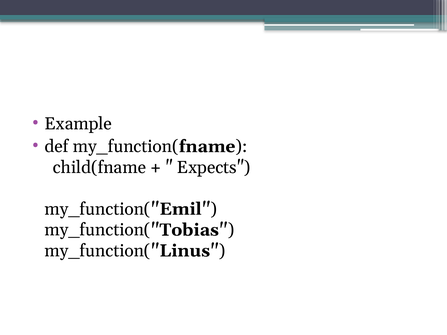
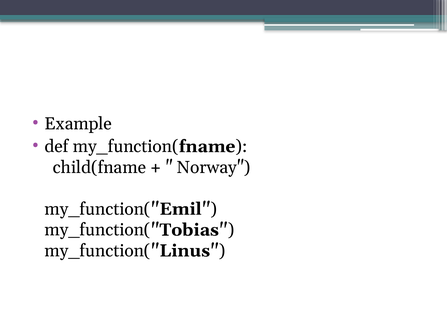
Expects: Expects -> Norway (214, 167)
